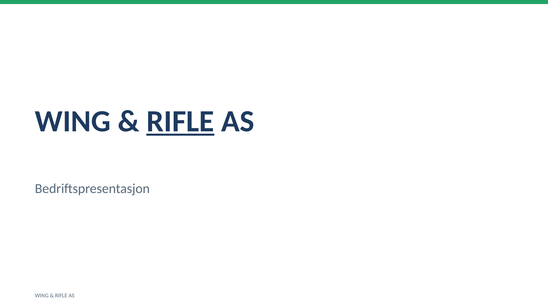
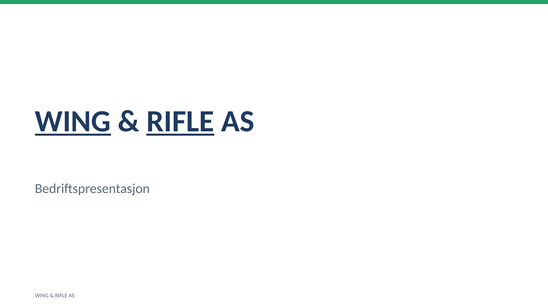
WING underline: none -> present (73, 122)
